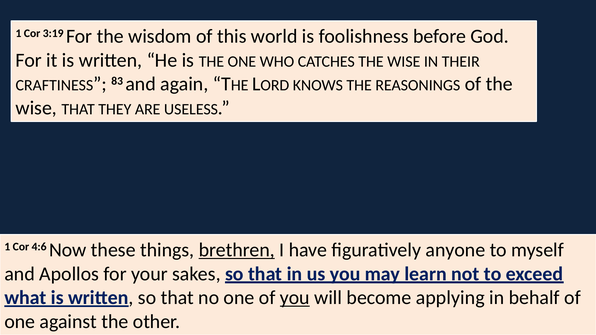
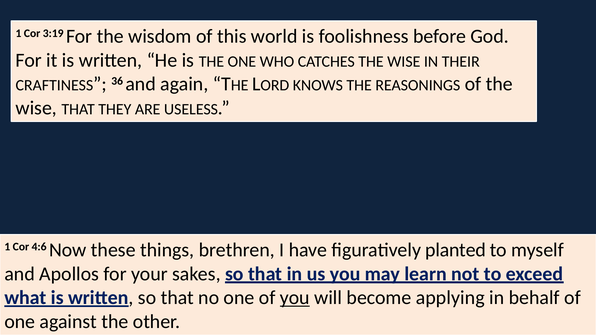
83: 83 -> 36 (117, 81)
brethren underline: present -> none (237, 250)
anyone: anyone -> planted (455, 250)
